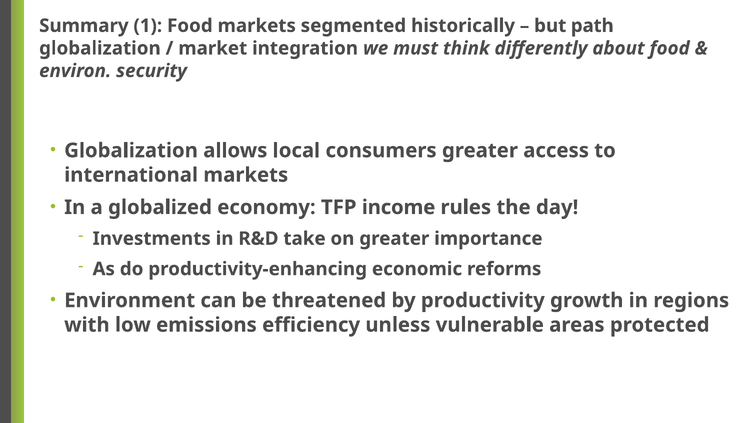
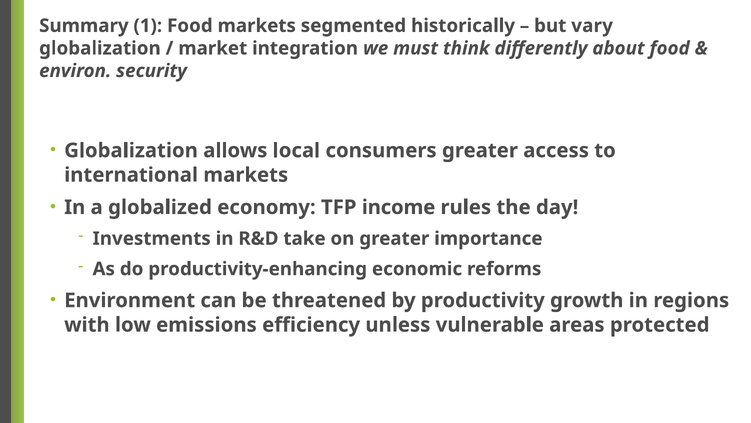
path: path -> vary (592, 26)
